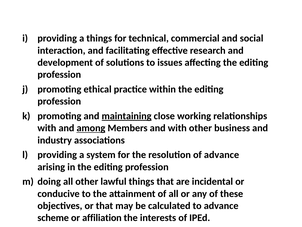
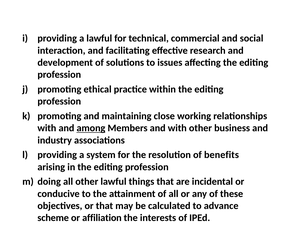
a things: things -> lawful (99, 38)
maintaining underline: present -> none (127, 116)
of advance: advance -> benefits (222, 155)
